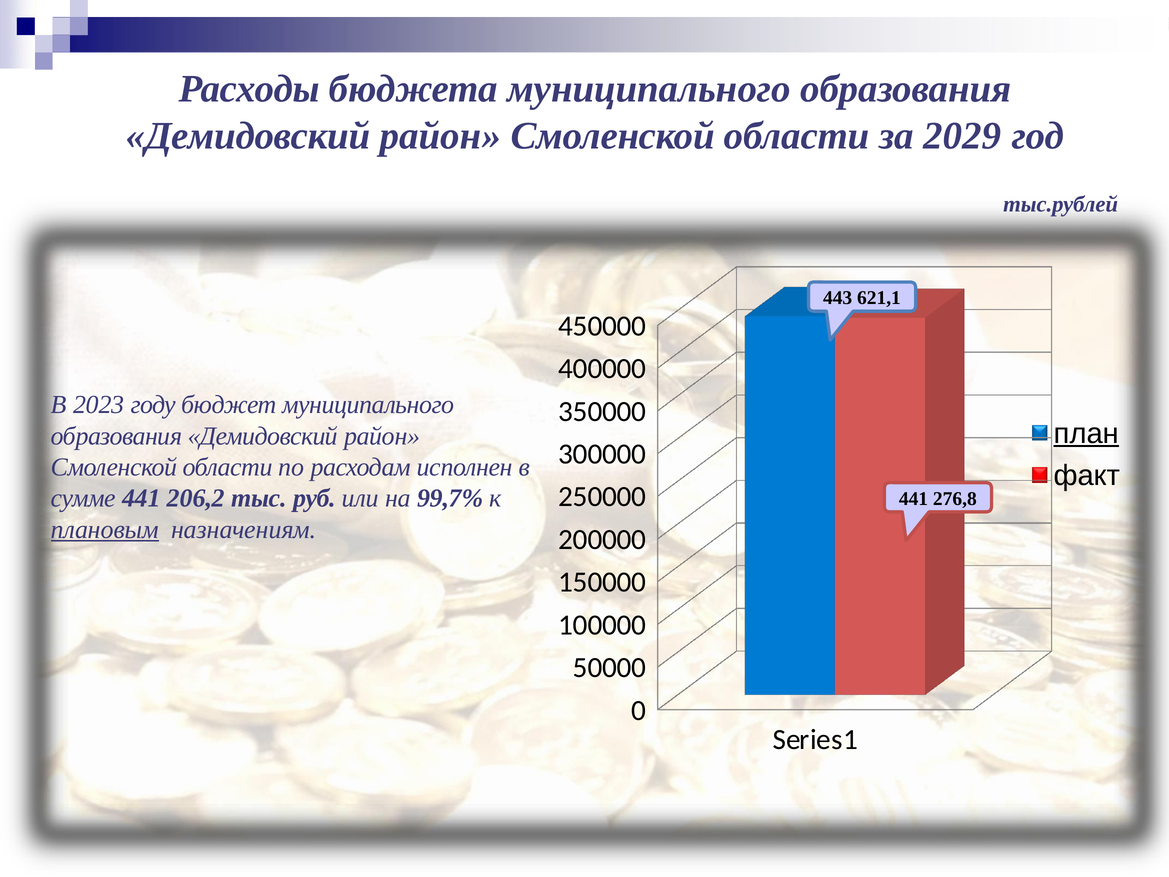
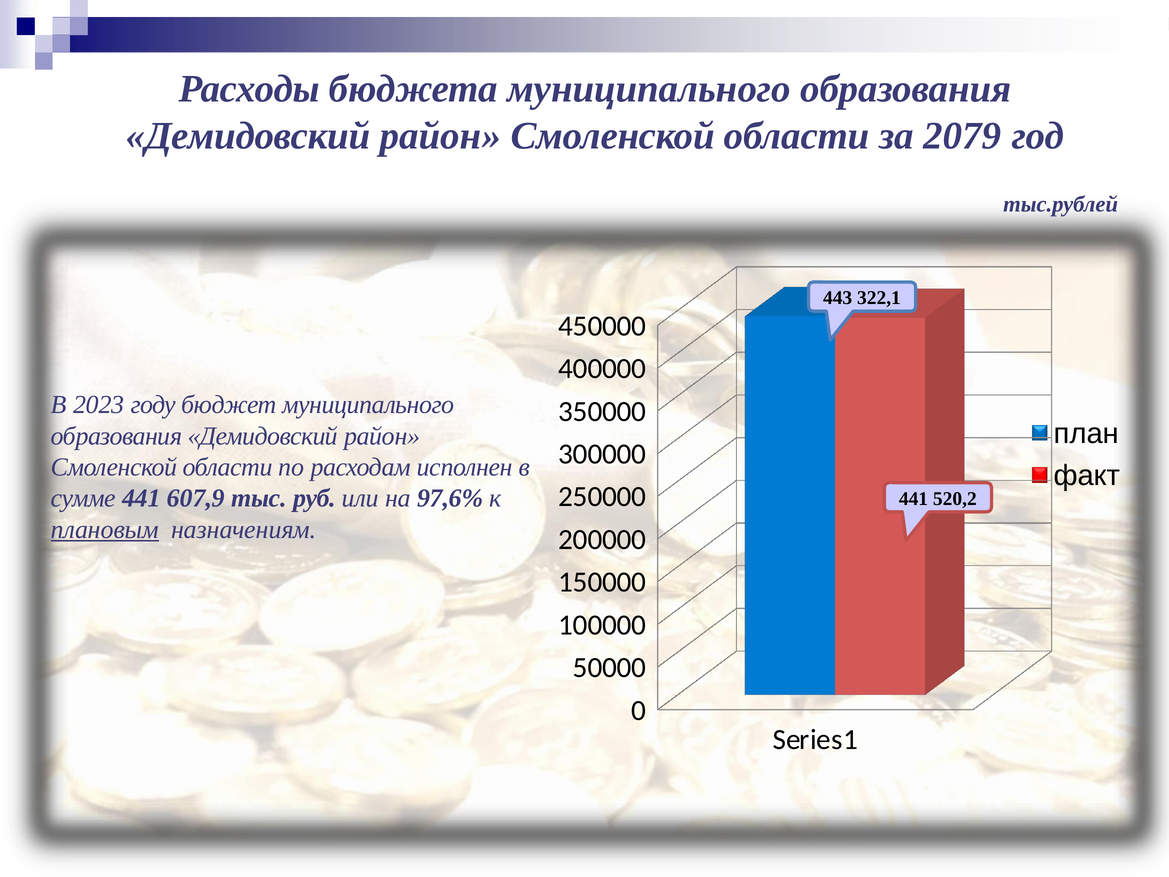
2029: 2029 -> 2079 (962, 136)
621,1: 621,1 -> 322,1 (879, 298)
план underline: present -> none (1086, 433)
206,2: 206,2 -> 607,9 (196, 498)
99,7%: 99,7% -> 97,6% (450, 498)
276,8: 276,8 -> 520,2 (955, 498)
